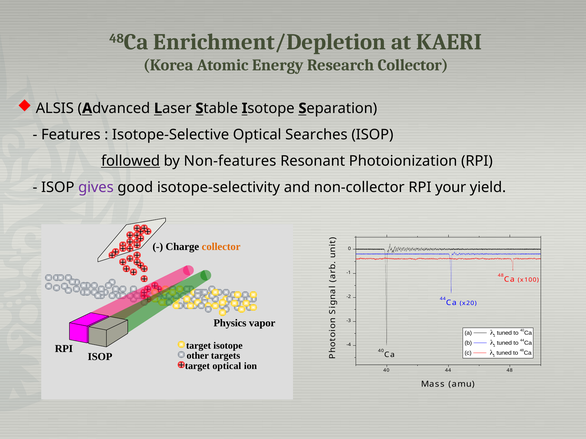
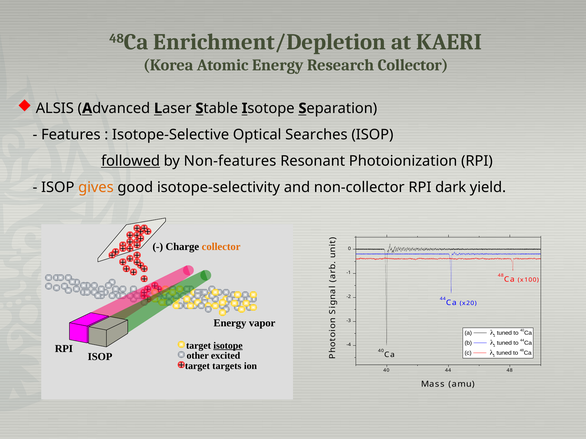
gives colour: purple -> orange (96, 188)
your: your -> dark (451, 188)
Physics: Physics -> Energy (230, 323)
isotope underline: none -> present (228, 346)
targets: targets -> excited (226, 356)
target optical: optical -> targets (227, 366)
